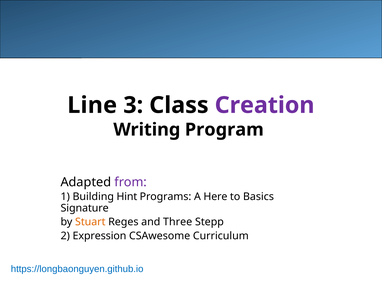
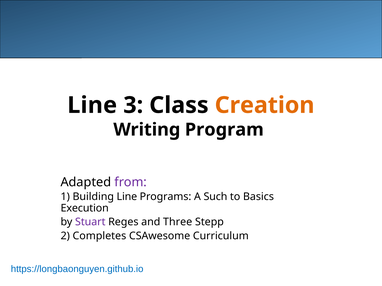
Creation colour: purple -> orange (265, 105)
Building Hint: Hint -> Line (127, 197)
Here: Here -> Such (215, 197)
Signature: Signature -> Execution (85, 209)
Stuart colour: orange -> purple (90, 222)
Expression: Expression -> Completes (99, 236)
